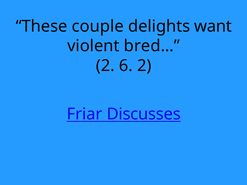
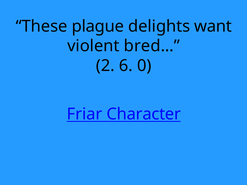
couple: couple -> plague (98, 26)
6 2: 2 -> 0 (144, 66)
Discusses: Discusses -> Character (144, 114)
